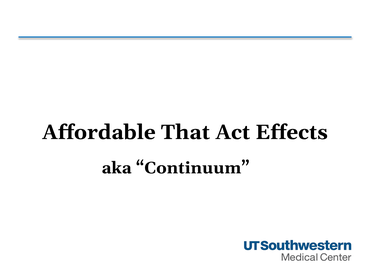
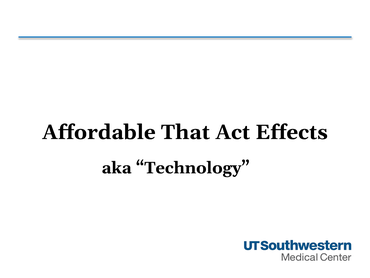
Continuum: Continuum -> Technology (193, 168)
